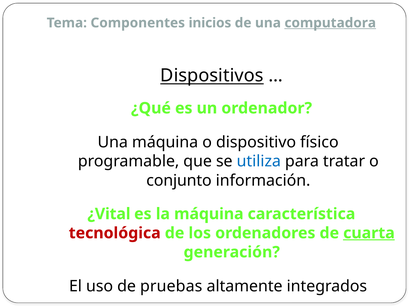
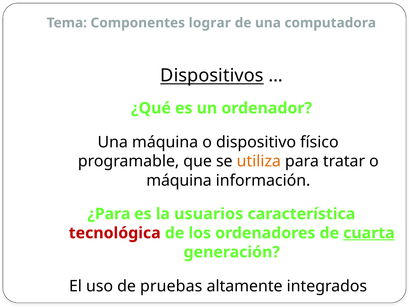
inicios: inicios -> lograr (210, 23)
computadora underline: present -> none (330, 23)
utiliza colour: blue -> orange (259, 161)
conjunto: conjunto -> máquina (179, 180)
¿Vital: ¿Vital -> ¿Para (109, 214)
la máquina: máquina -> usuarios (209, 214)
